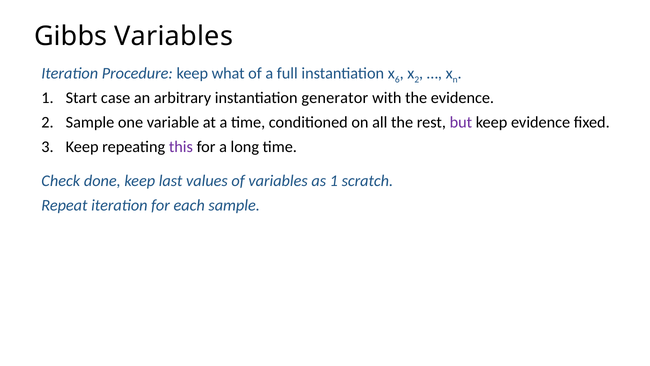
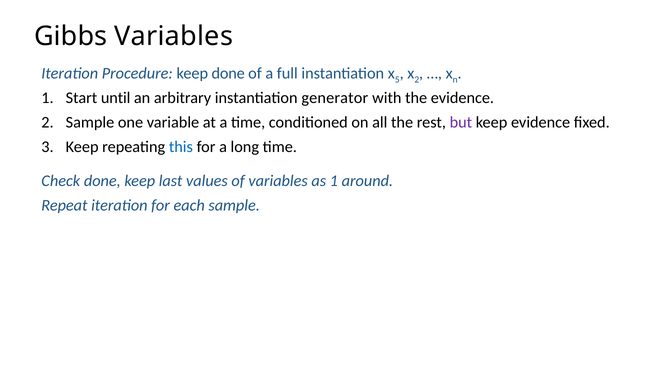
keep what: what -> done (228, 73)
6: 6 -> 5 (397, 79)
case: case -> until (116, 98)
this colour: purple -> blue (181, 147)
scratch: scratch -> around (367, 181)
